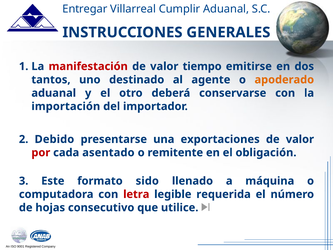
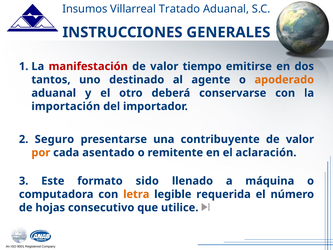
Entregar: Entregar -> Insumos (85, 9)
Cumplir: Cumplir -> Tratado (179, 9)
Debido: Debido -> Seguro (54, 139)
exportaciones: exportaciones -> contribuyente (220, 139)
por colour: red -> orange (41, 152)
obligación: obligación -> aclaración (266, 152)
letra colour: red -> orange (136, 194)
